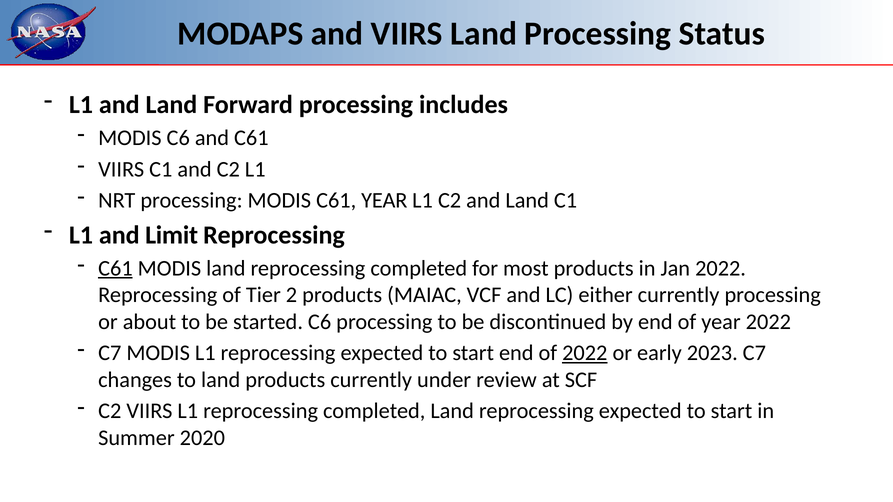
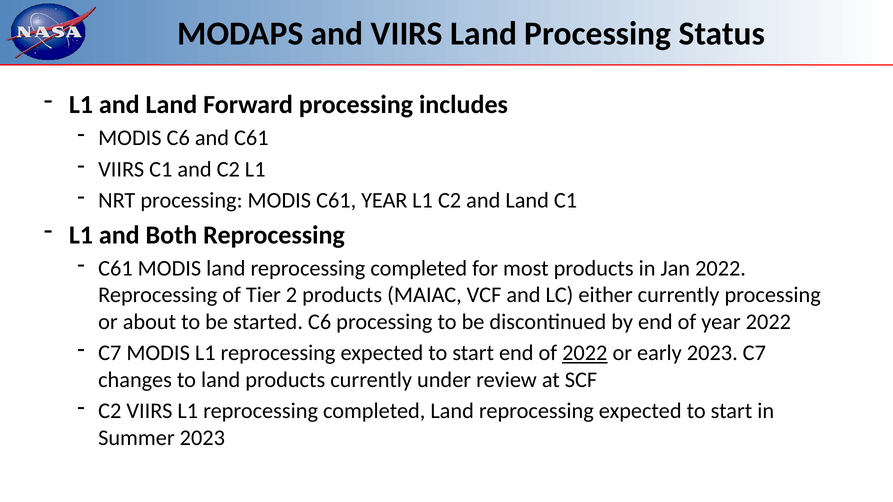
Limit: Limit -> Both (171, 235)
C61 underline: present -> none (115, 268)
Summer 2020: 2020 -> 2023 (202, 438)
